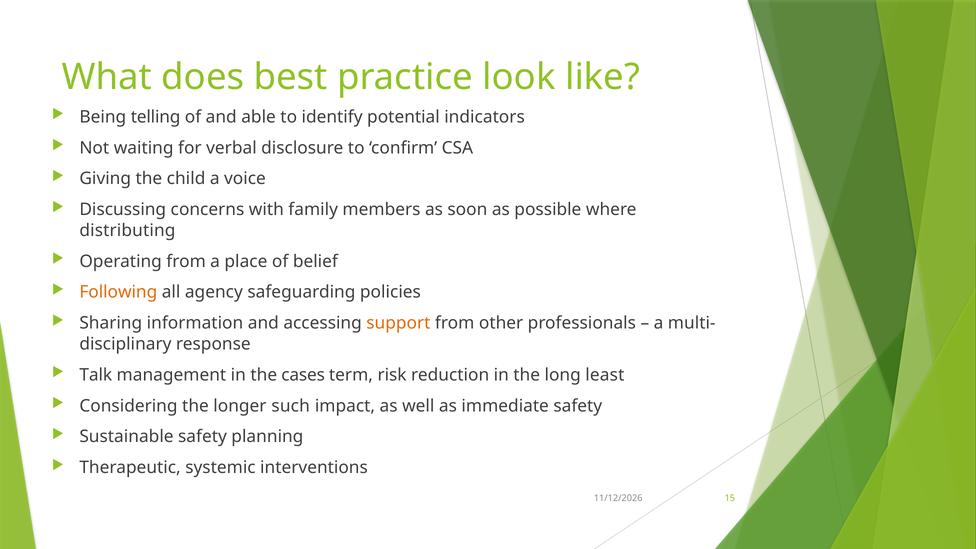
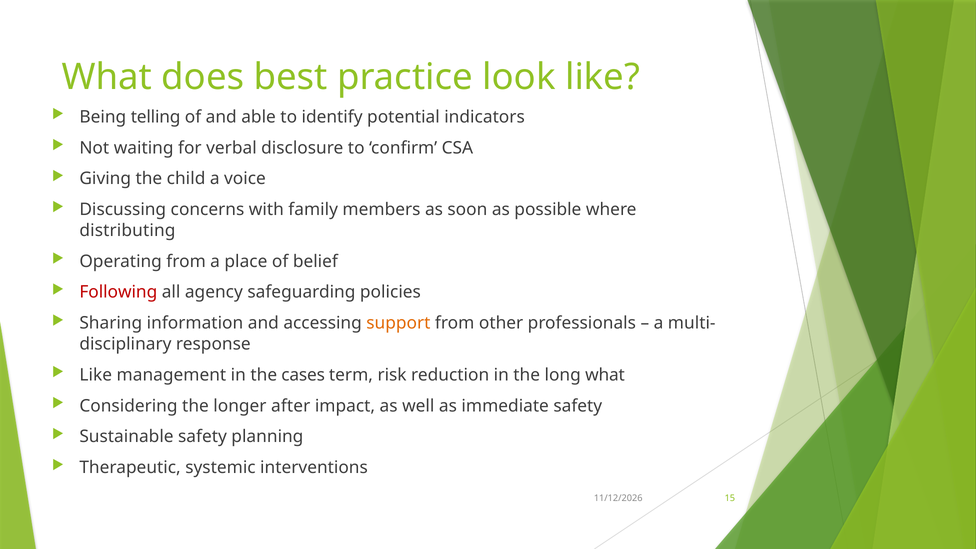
Following colour: orange -> red (118, 292)
Talk: Talk -> Like (96, 375)
long least: least -> what (605, 375)
such: such -> after (291, 406)
